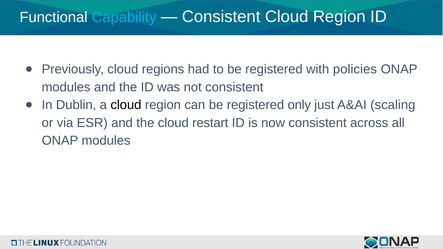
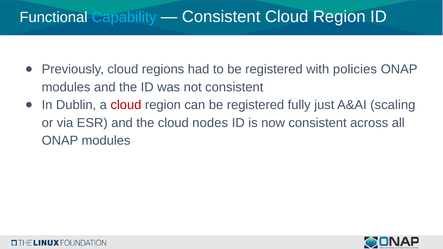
cloud colour: black -> red (126, 105)
only: only -> fully (299, 105)
restart: restart -> nodes (210, 123)
